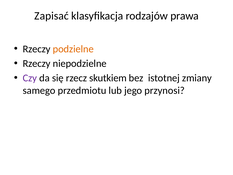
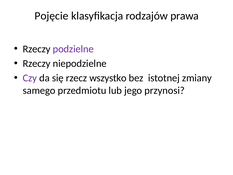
Zapisać: Zapisać -> Pojęcie (51, 16)
podzielne colour: orange -> purple (73, 49)
skutkiem: skutkiem -> wszystko (108, 78)
